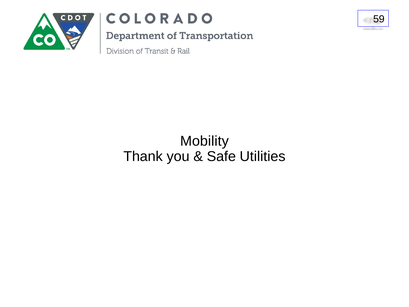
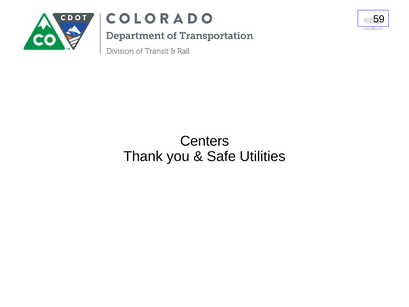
Mobility: Mobility -> Centers (205, 141)
